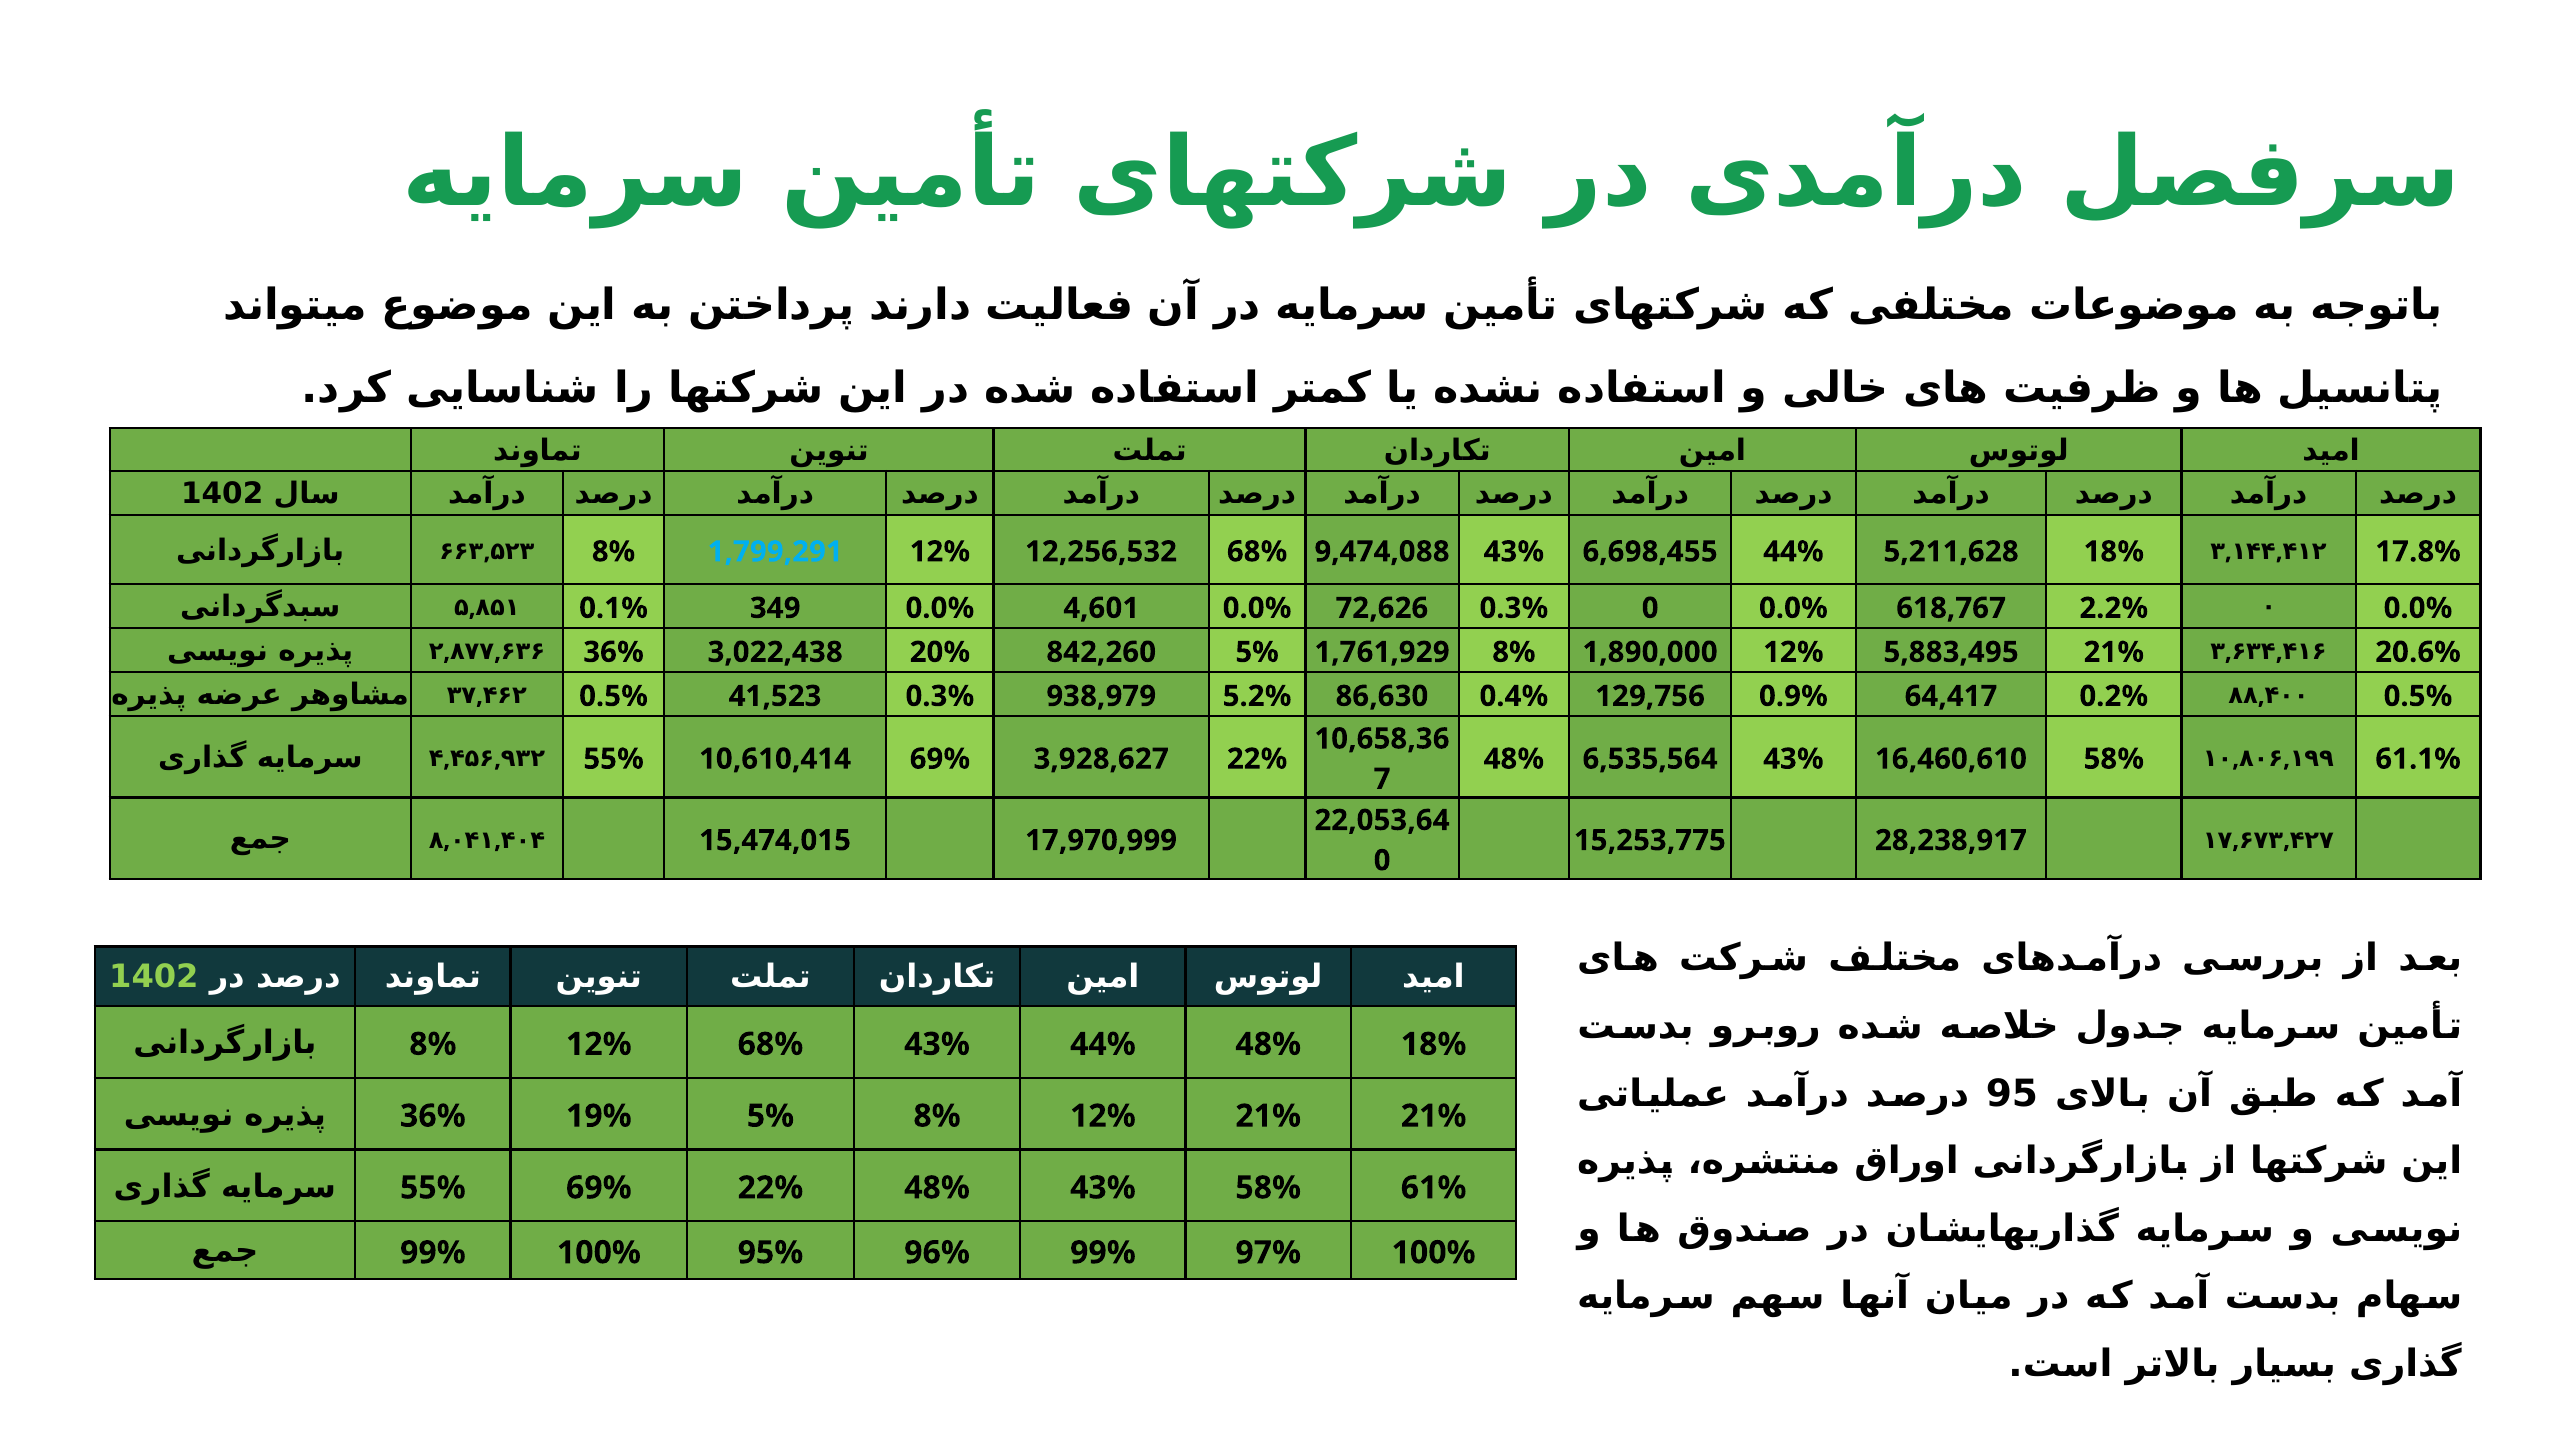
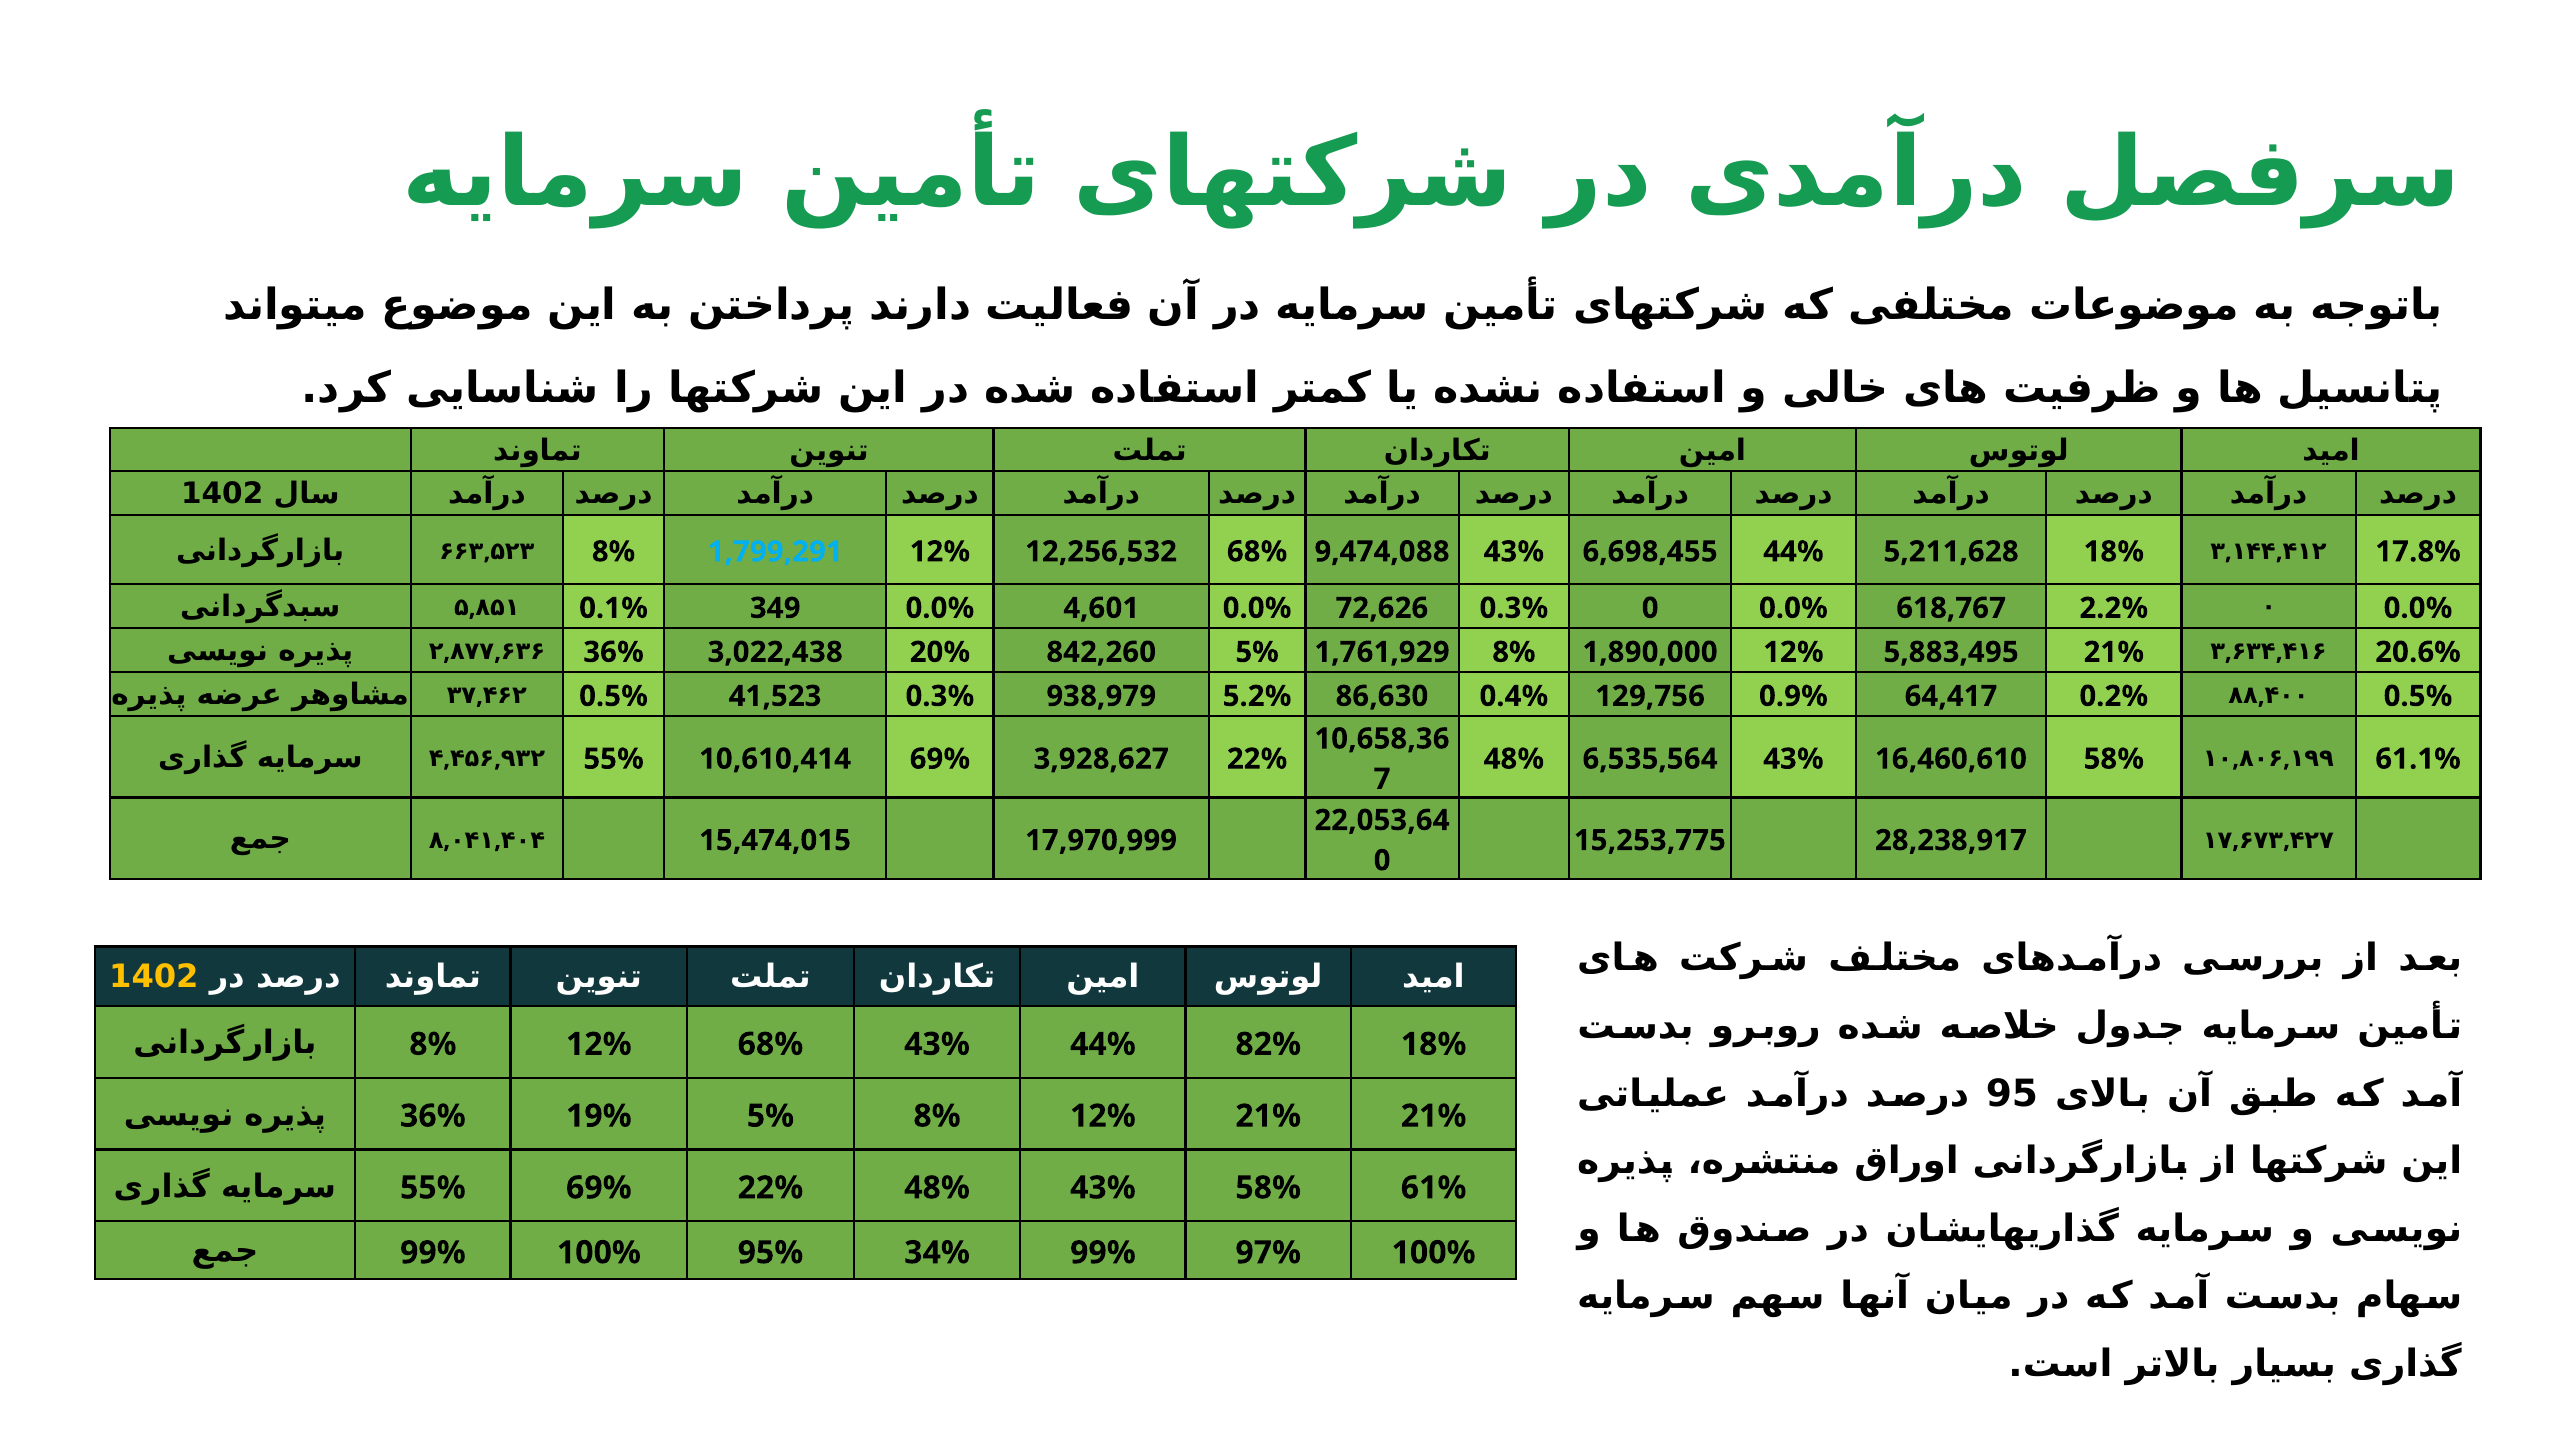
1402 colour: light green -> yellow (154, 977)
44% 48%: 48% -> 82% (1268, 1044)
96%: 96% -> 34% (937, 1253)
